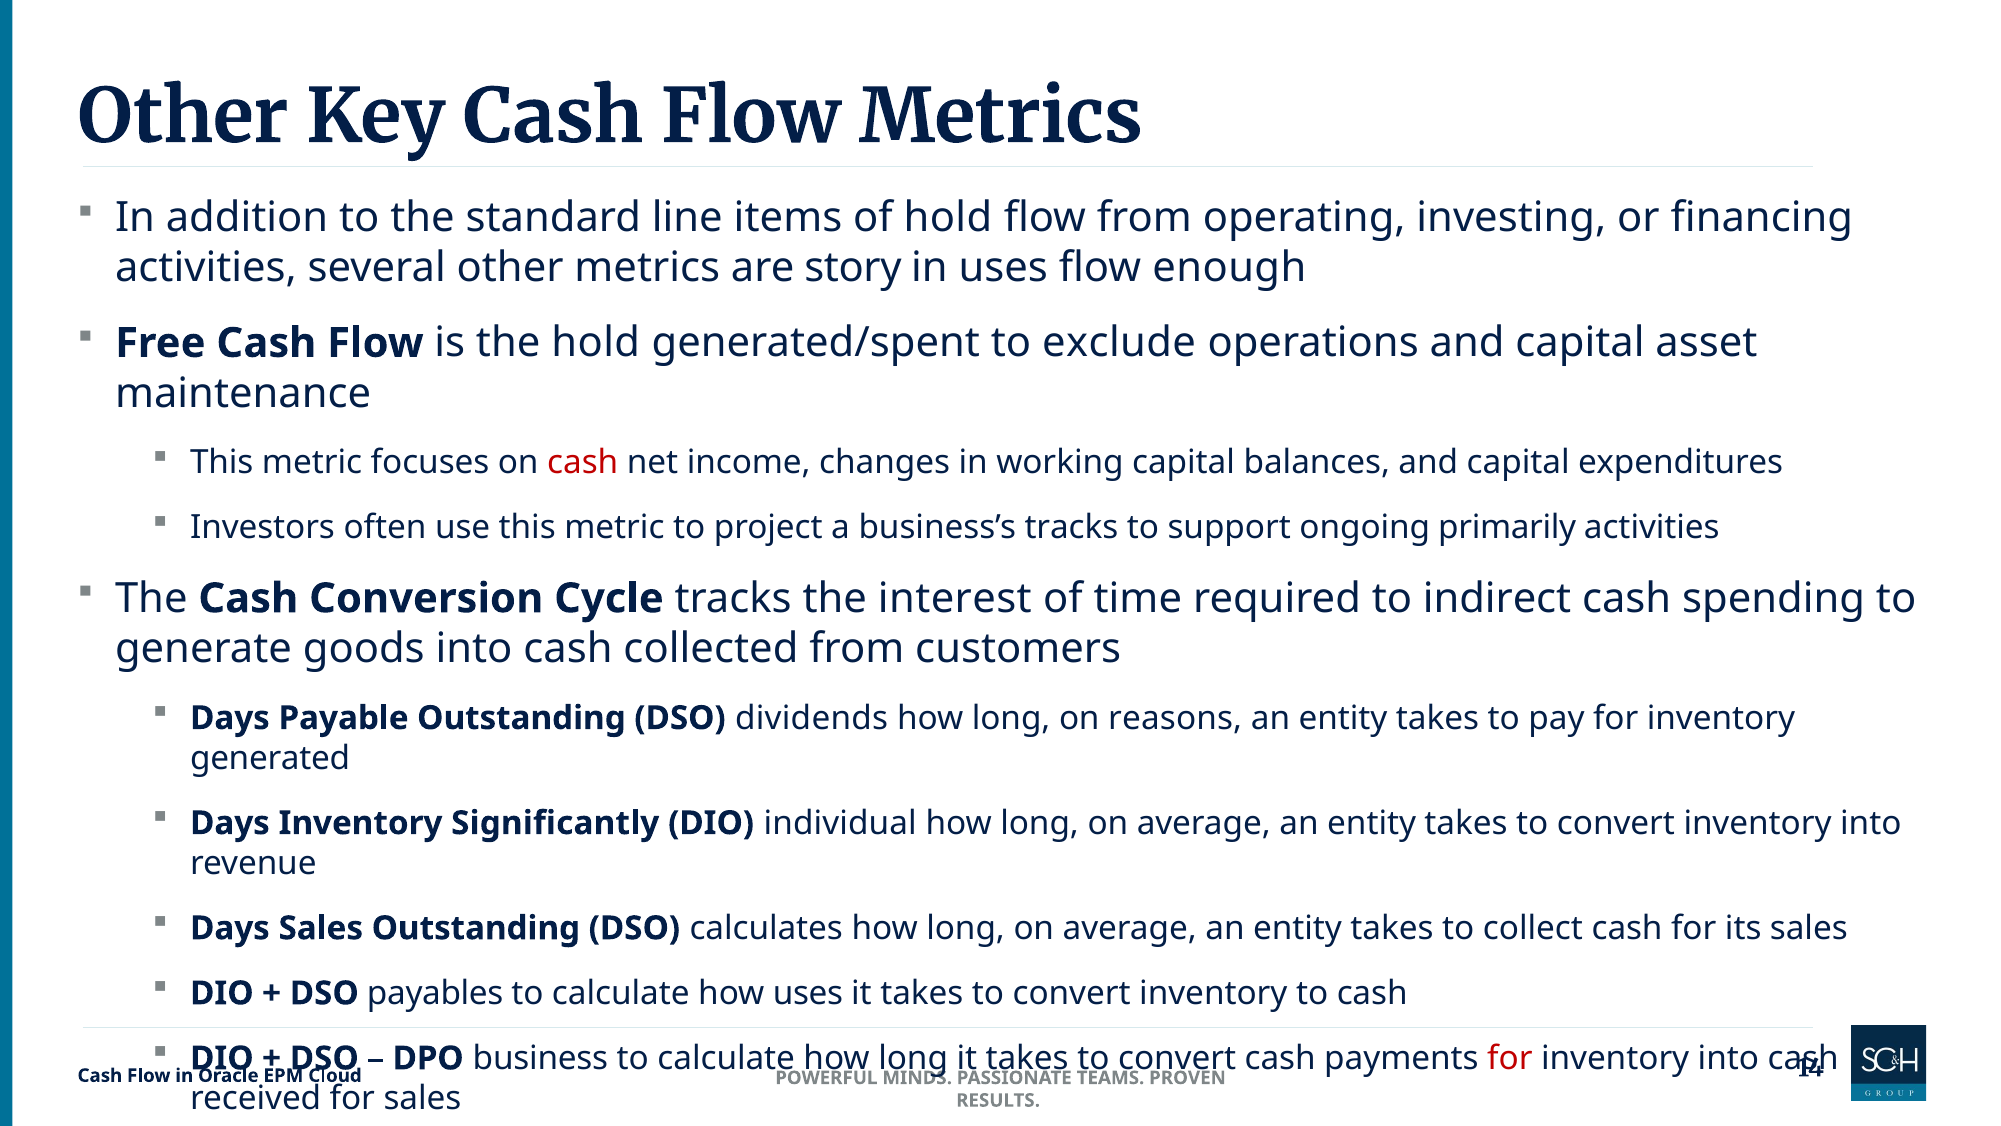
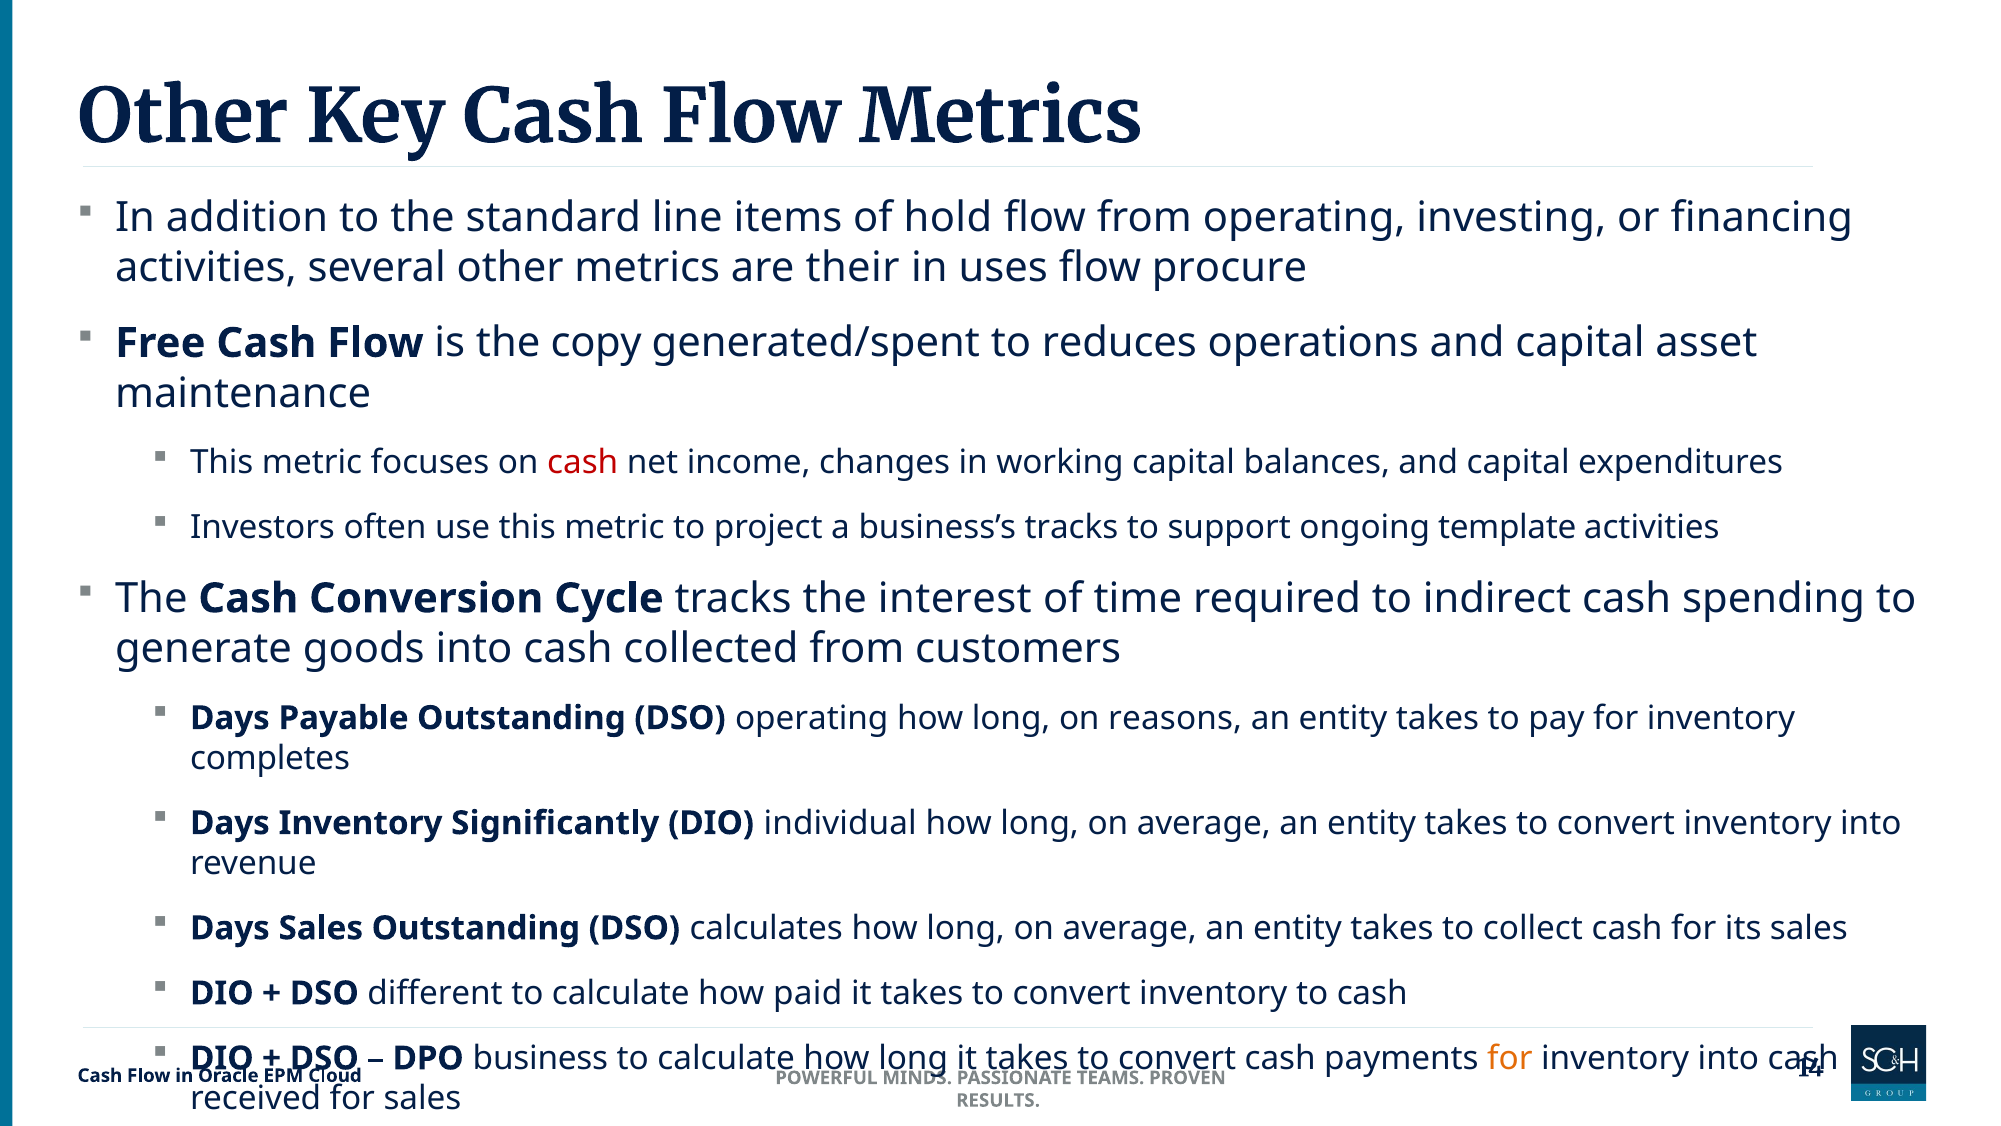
story: story -> their (853, 268)
enough: enough -> procure (1230, 268)
the hold: hold -> copy (596, 343)
exclude: exclude -> reduces (1119, 343)
primarily: primarily -> template (1507, 528)
DSO dividends: dividends -> operating (812, 718)
generated: generated -> completes (270, 758)
payables: payables -> different (435, 993)
how uses: uses -> paid (808, 993)
for colour: red -> orange (1510, 1058)
